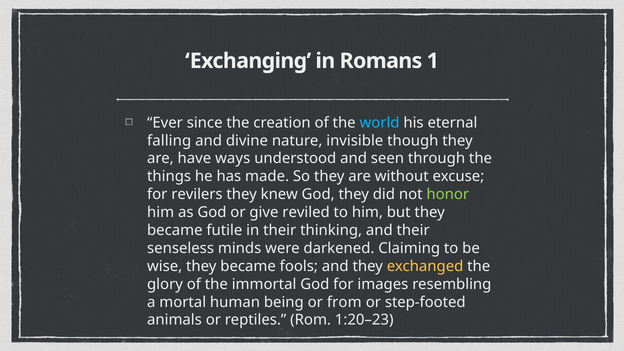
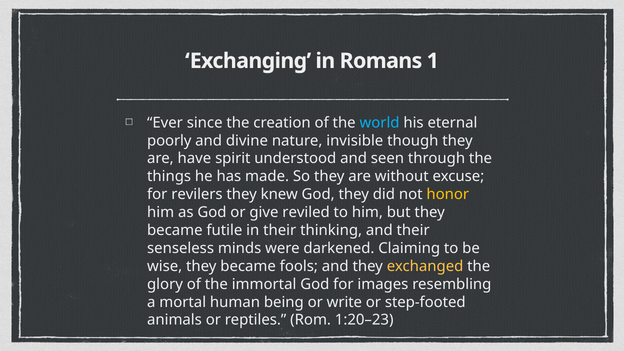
falling: falling -> poorly (169, 141)
ways: ways -> spirit (233, 159)
honor colour: light green -> yellow (448, 194)
from: from -> write (344, 302)
